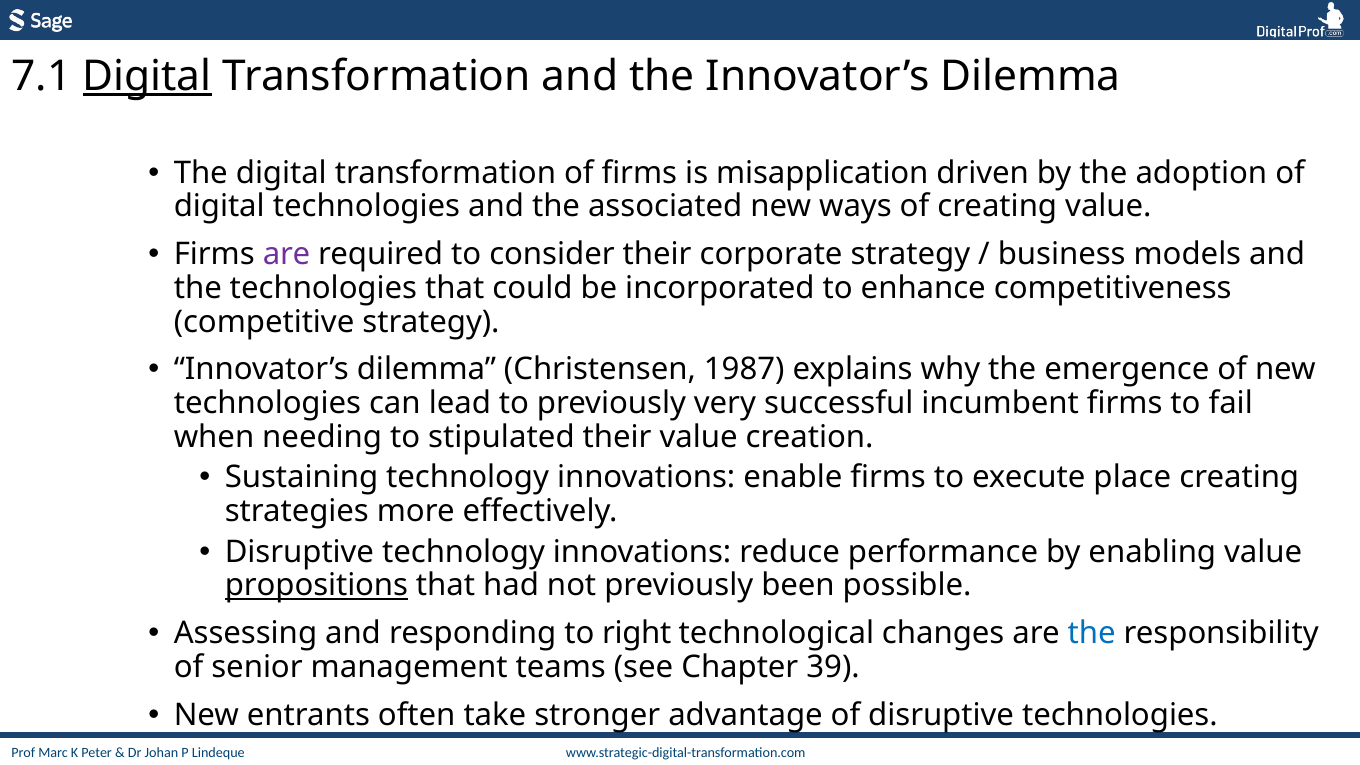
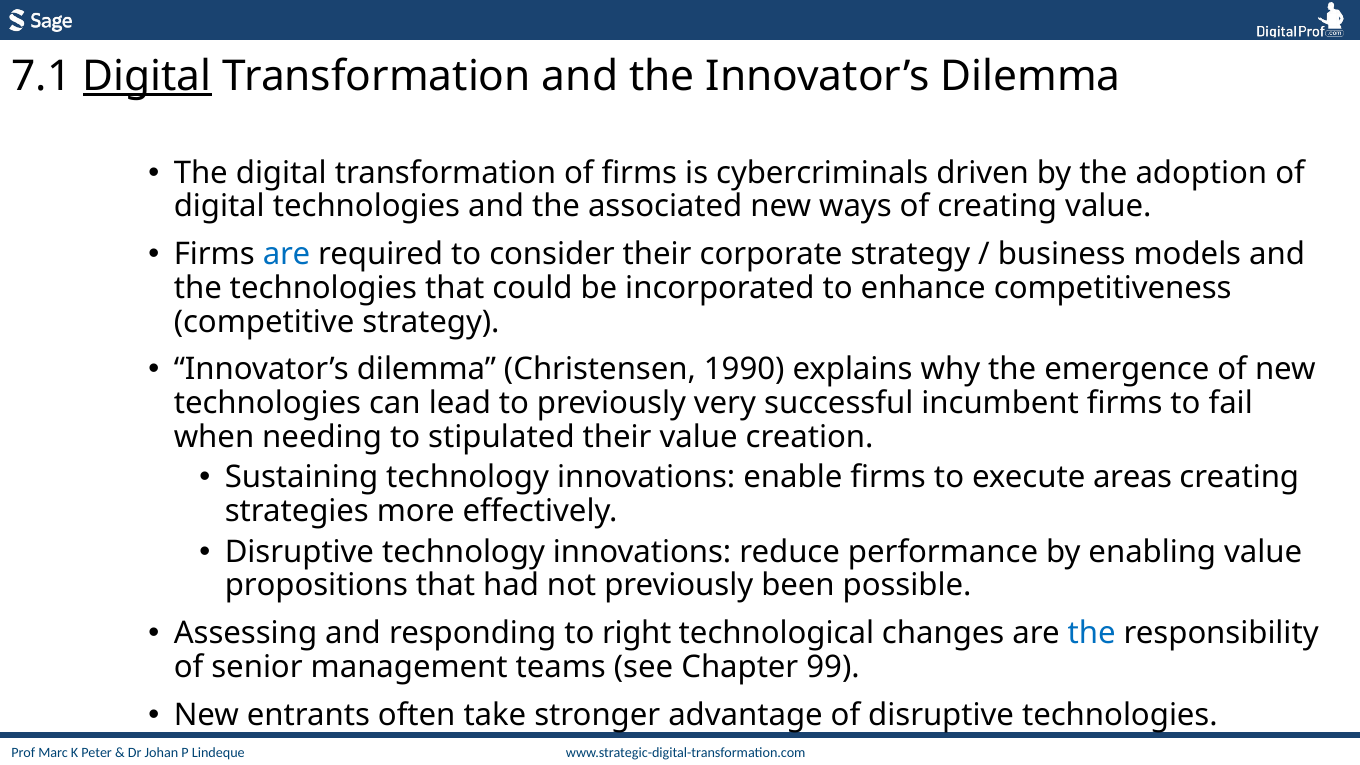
misapplication: misapplication -> cybercriminals (822, 173)
are colour: purple -> blue (287, 254)
1987: 1987 -> 1990 (744, 370)
place: place -> areas (1133, 478)
propositions underline: present -> none (316, 586)
39: 39 -> 99 (833, 667)
